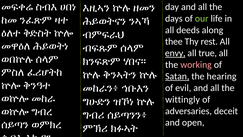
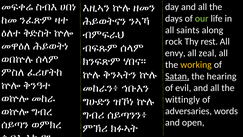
deeds: deeds -> saints (188, 30)
thee: thee -> rock (174, 42)
envy underline: present -> none (175, 53)
true: true -> zeal (208, 53)
working colour: pink -> yellow (196, 65)
deceit: deceit -> words (226, 111)
